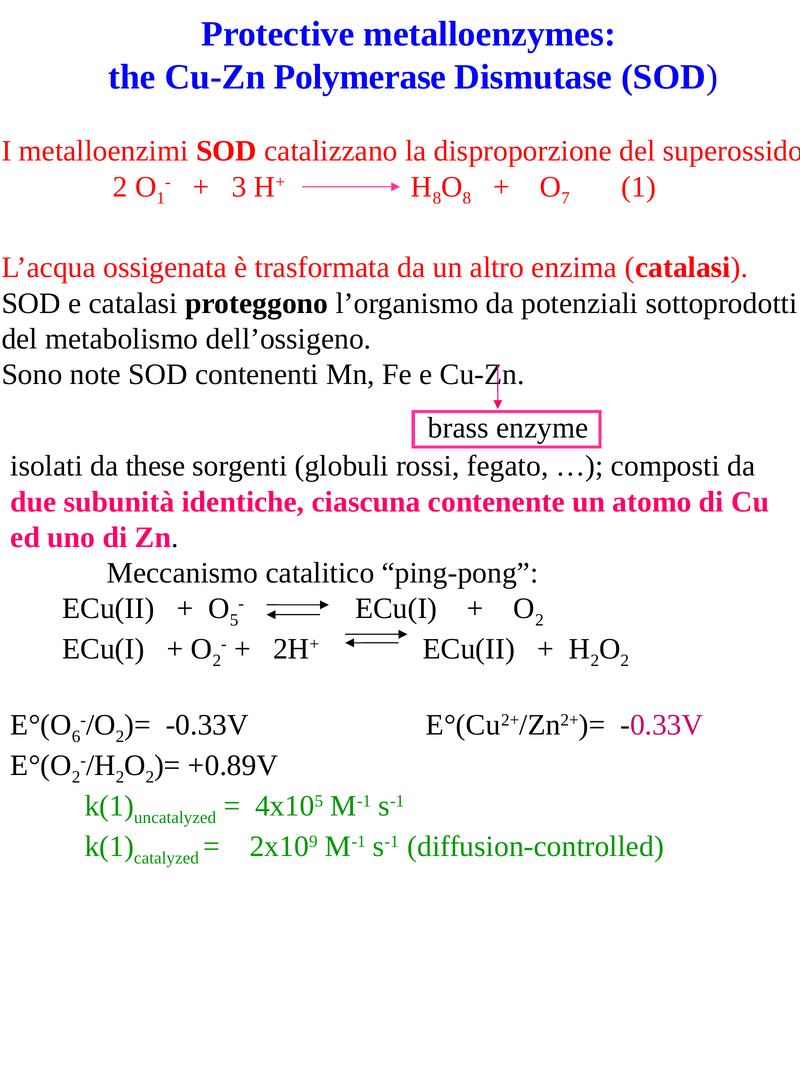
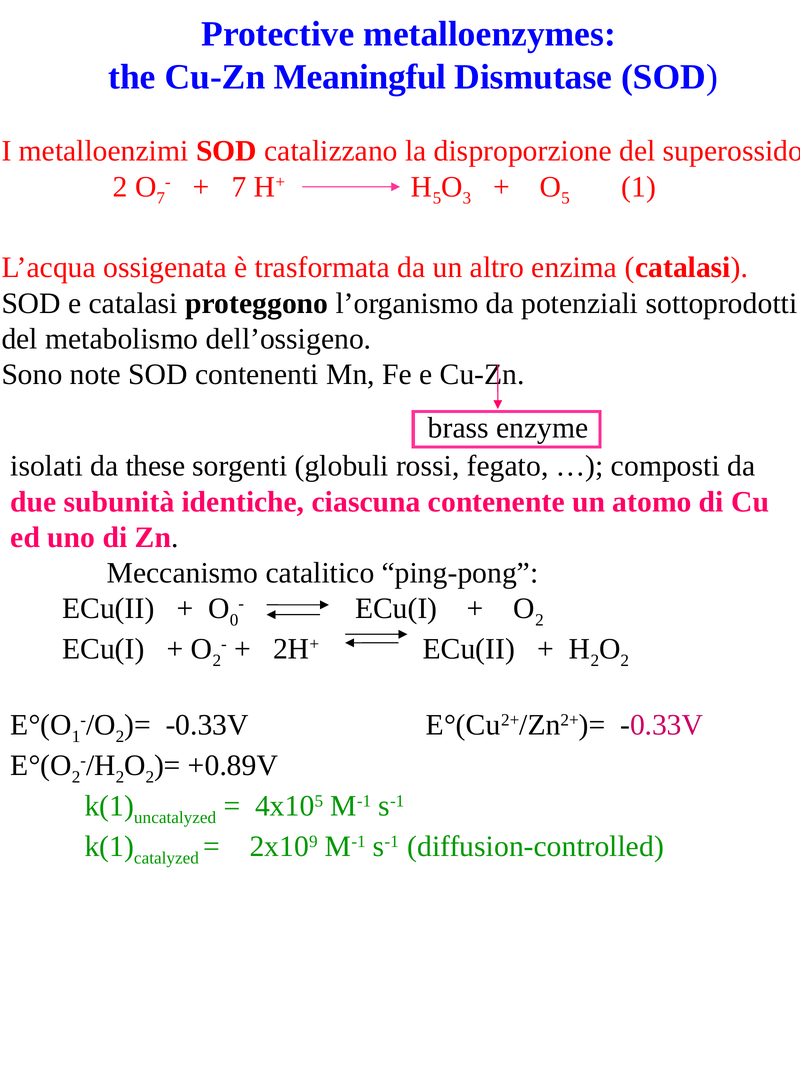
Polymerase: Polymerase -> Meaningful (360, 77)
1: 1 -> 7 (161, 198)
3: 3 -> 7 (239, 187)
8: 8 -> 5 (437, 198)
8: 8 -> 3 (467, 198)
7: 7 -> 5 (565, 198)
5: 5 -> 0 (234, 620)
6: 6 -> 1 (76, 736)
